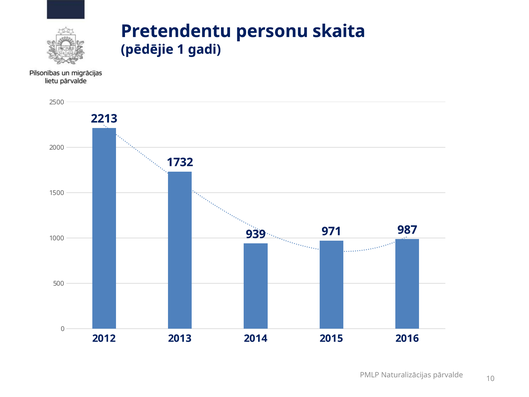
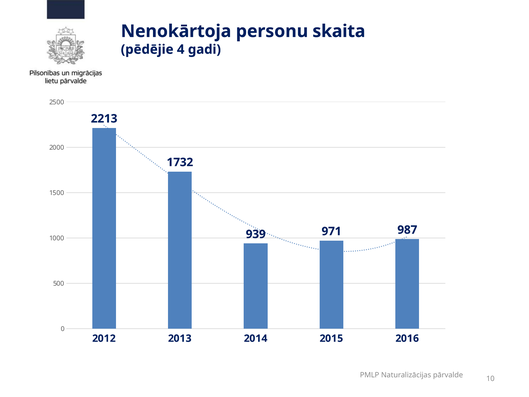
Pretendentu: Pretendentu -> Nenokārtoja (176, 31)
1: 1 -> 4 (181, 49)
